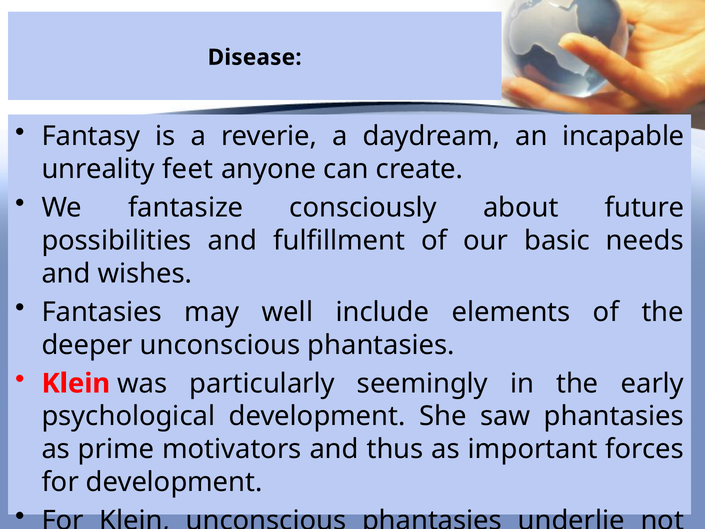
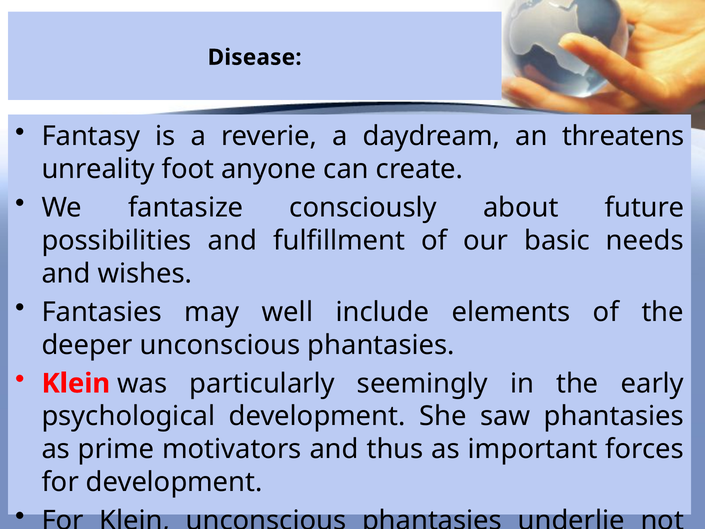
incapable: incapable -> threatens (623, 136)
feet: feet -> foot (188, 169)
